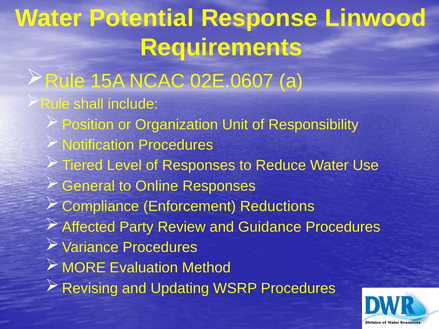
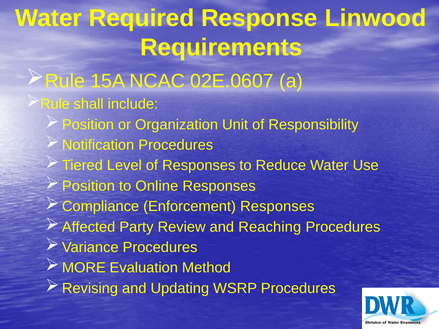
Potential: Potential -> Required (142, 18)
General: General -> Position (88, 186)
Enforcement Reductions: Reductions -> Responses (277, 207)
Guidance: Guidance -> Reaching (270, 227)
